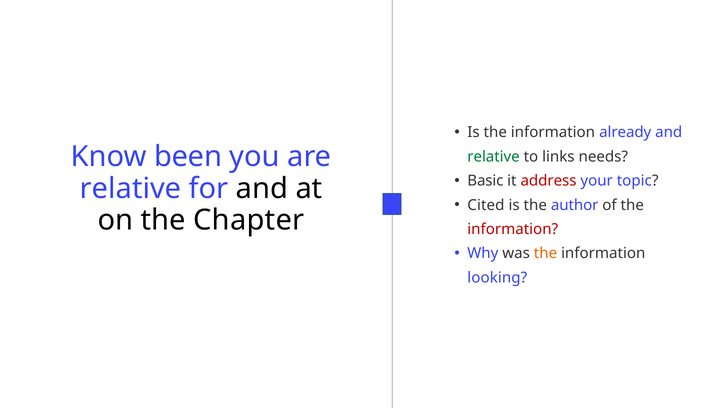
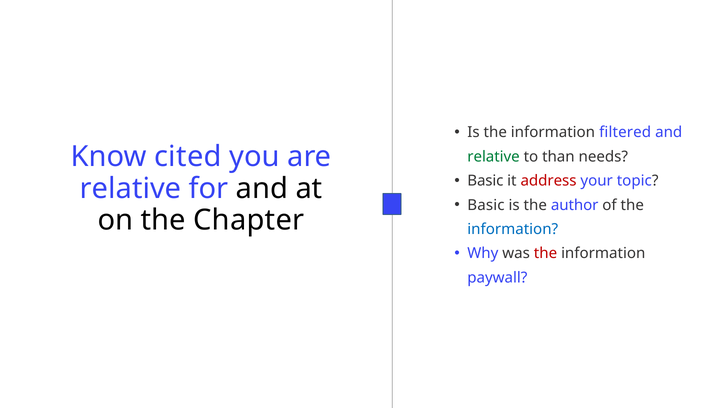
already: already -> filtered (625, 133)
been: been -> cited (188, 157)
links: links -> than (558, 157)
Cited: Cited -> Basic (486, 205)
information colour: red -> blue (513, 229)
the colour: orange -> red (546, 254)
looking: looking -> paywall (497, 278)
